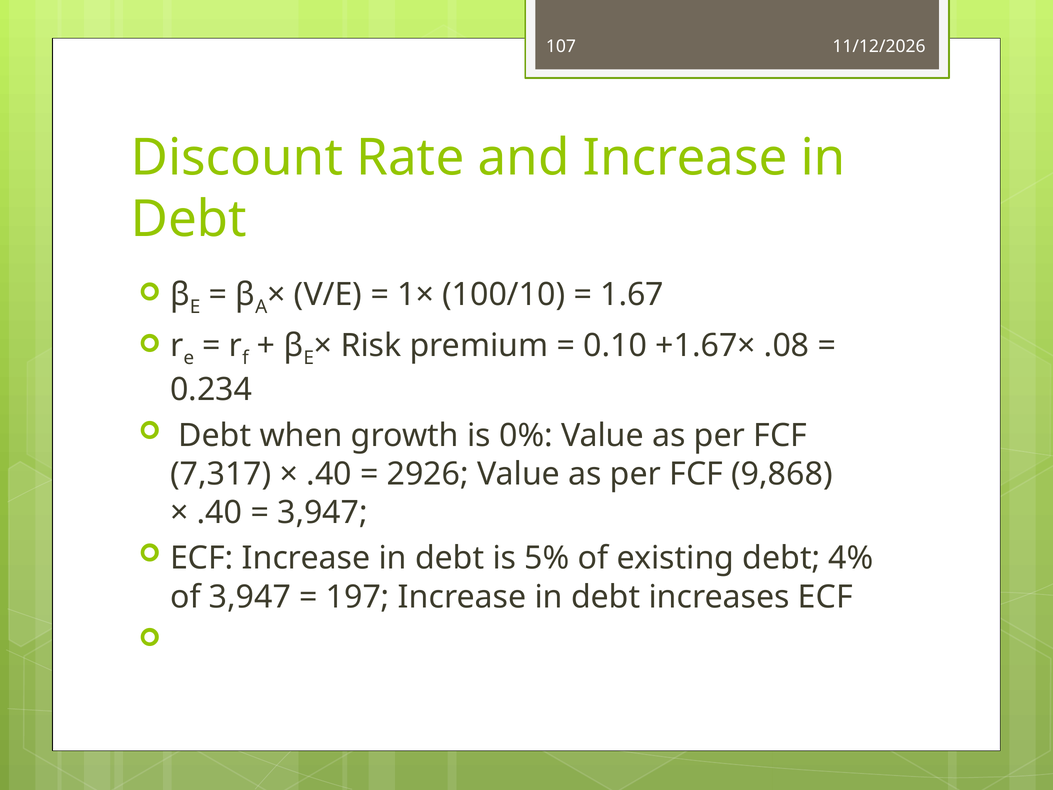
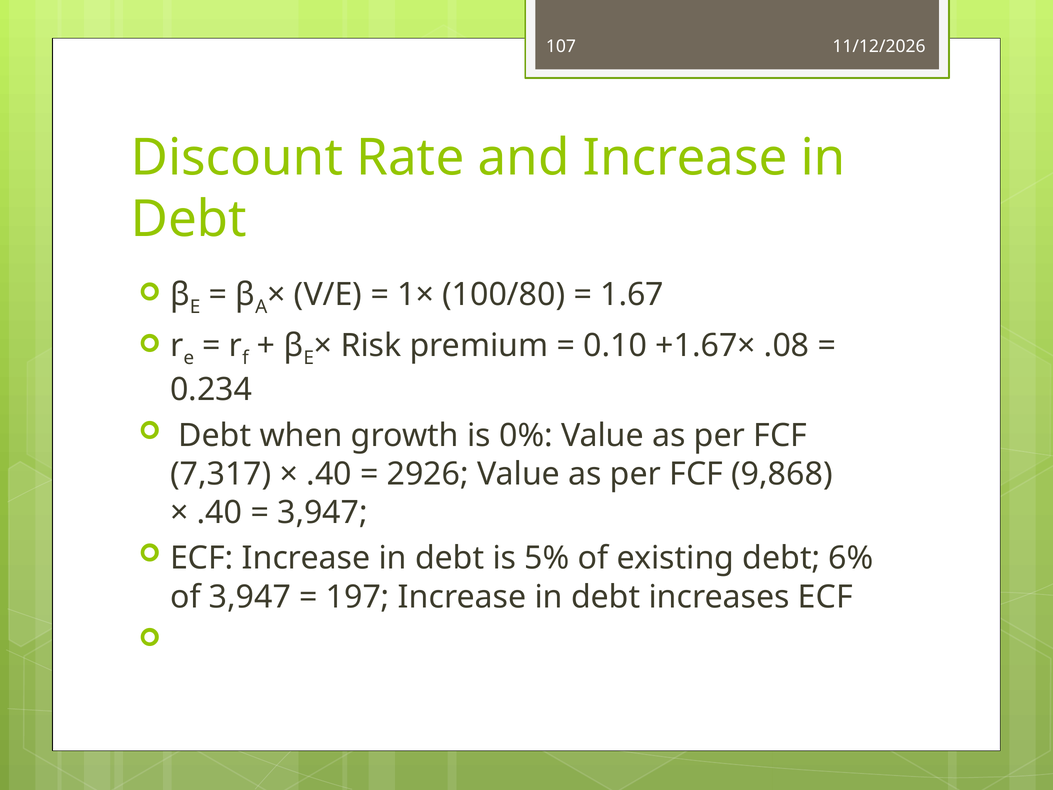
100/10: 100/10 -> 100/80 (504, 294)
4%: 4% -> 6% (851, 558)
